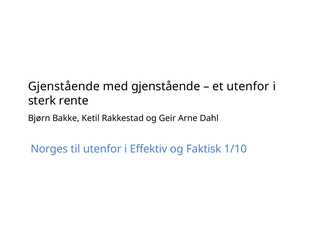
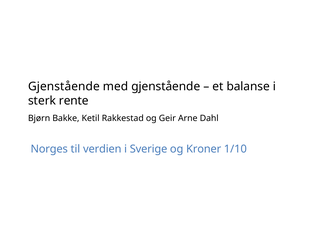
et utenfor: utenfor -> balanse (248, 87)
til utenfor: utenfor -> verdien (102, 149)
Effektiv: Effektiv -> Sverige (149, 149)
Faktisk: Faktisk -> Kroner (204, 149)
